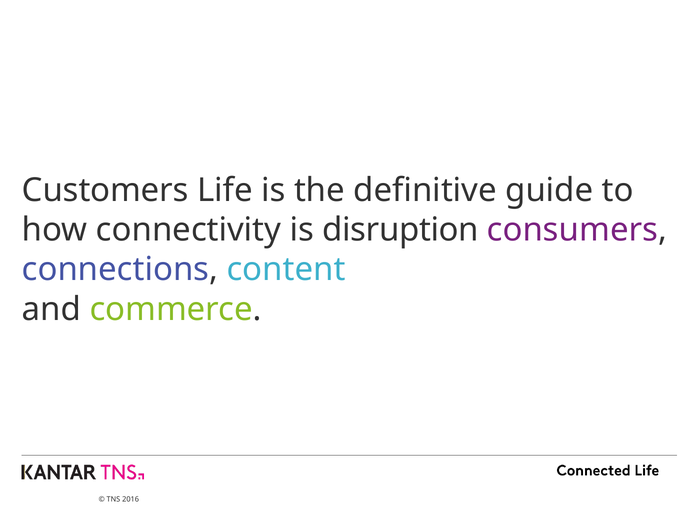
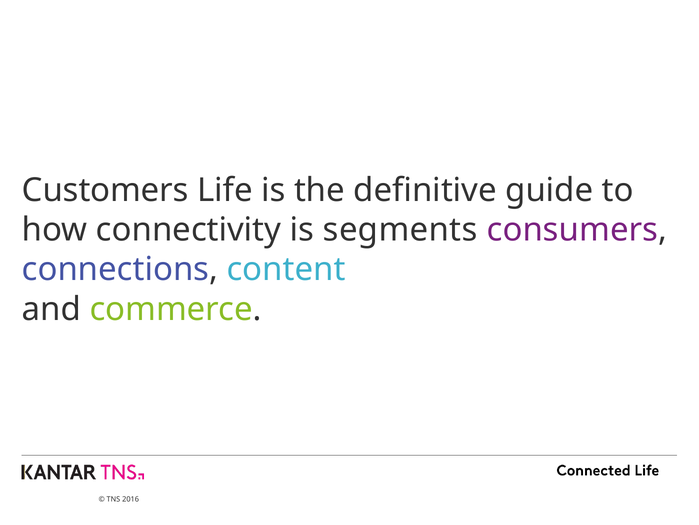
disruption: disruption -> segments (400, 230)
